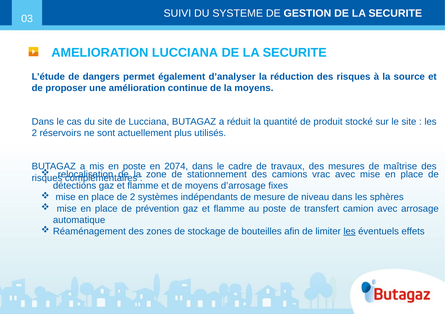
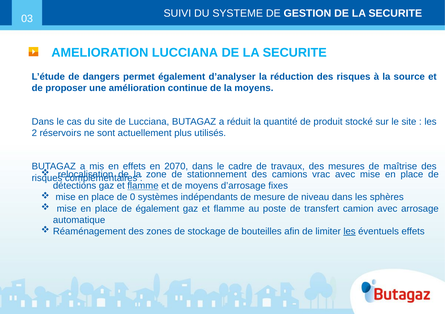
en poste: poste -> effets (134, 167)
2074: 2074 -> 2070 (176, 167)
flamme underline: none -> present (143, 186)
de 2: 2 -> 0 (133, 198)
de prévention: prévention -> également (157, 209)
